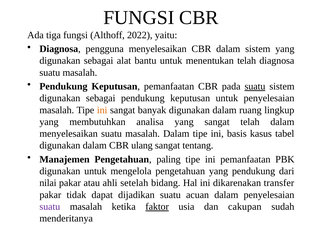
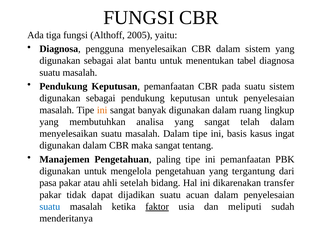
2022: 2022 -> 2005 (140, 35)
menentukan telah: telah -> tabel (247, 61)
suatu underline: present -> none (255, 86)
tabel: tabel -> ingat (285, 133)
ulang: ulang -> maka (142, 145)
yang pendukung: pendukung -> tergantung (253, 171)
nilai: nilai -> pasa (48, 183)
suatu colour: purple -> blue (50, 206)
cakupan: cakupan -> meliputi (245, 206)
